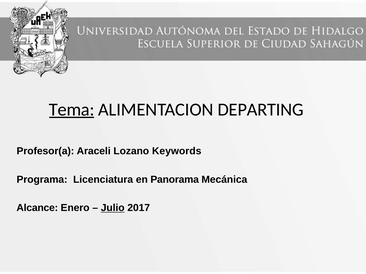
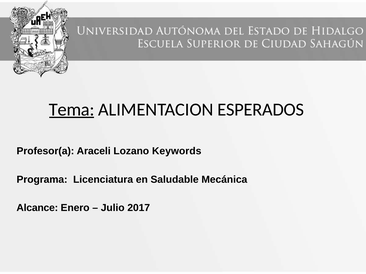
DEPARTING: DEPARTING -> ESPERADOS (261, 110)
Panorama: Panorama -> Saludable (175, 180)
Julio underline: present -> none (113, 208)
